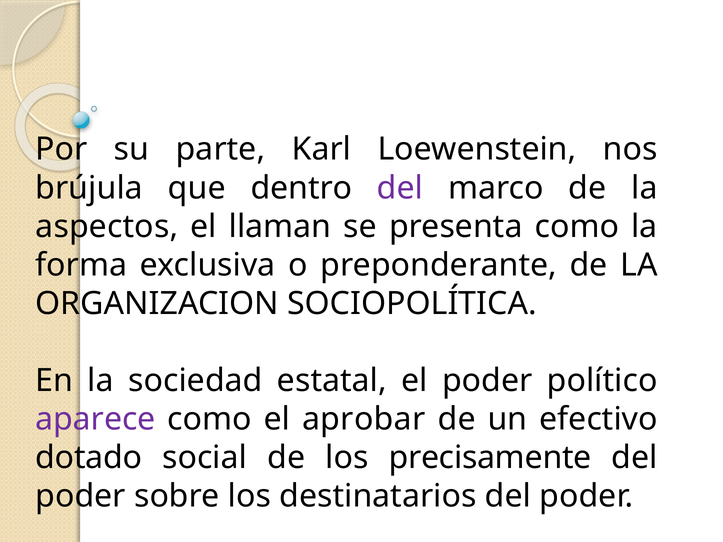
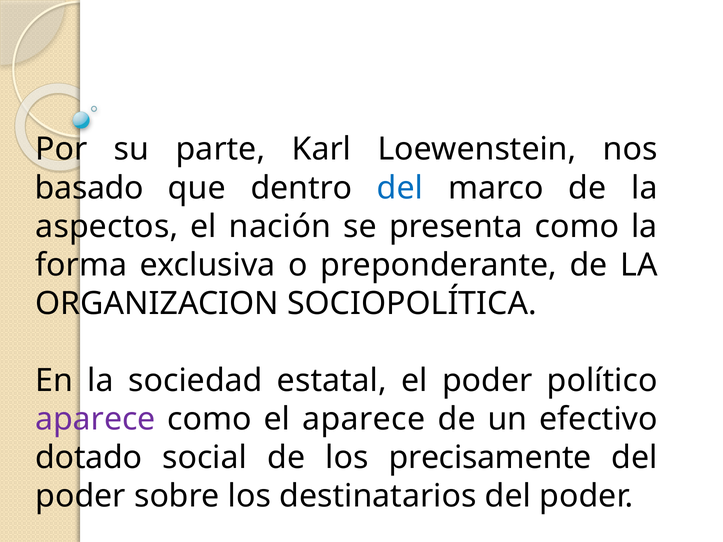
brújula: brújula -> basado (89, 188)
del colour: purple -> blue (400, 188)
llaman: llaman -> nación (280, 227)
el aprobar: aprobar -> aparece (364, 419)
